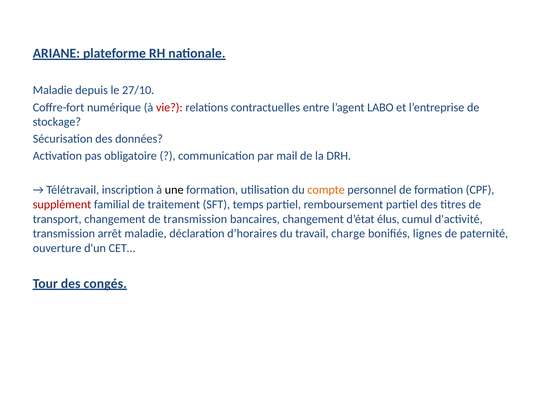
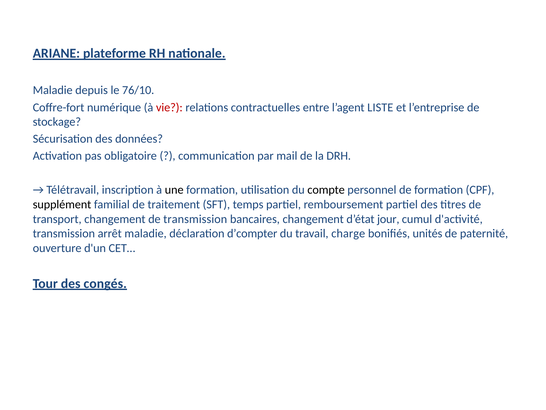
27/10: 27/10 -> 76/10 (138, 90)
LABO: LABO -> LISTE (380, 107)
compte colour: orange -> black (326, 190)
supplément colour: red -> black (62, 204)
élus: élus -> jour (388, 219)
d’horaires: d’horaires -> d’compter (252, 233)
lignes: lignes -> unités (428, 233)
